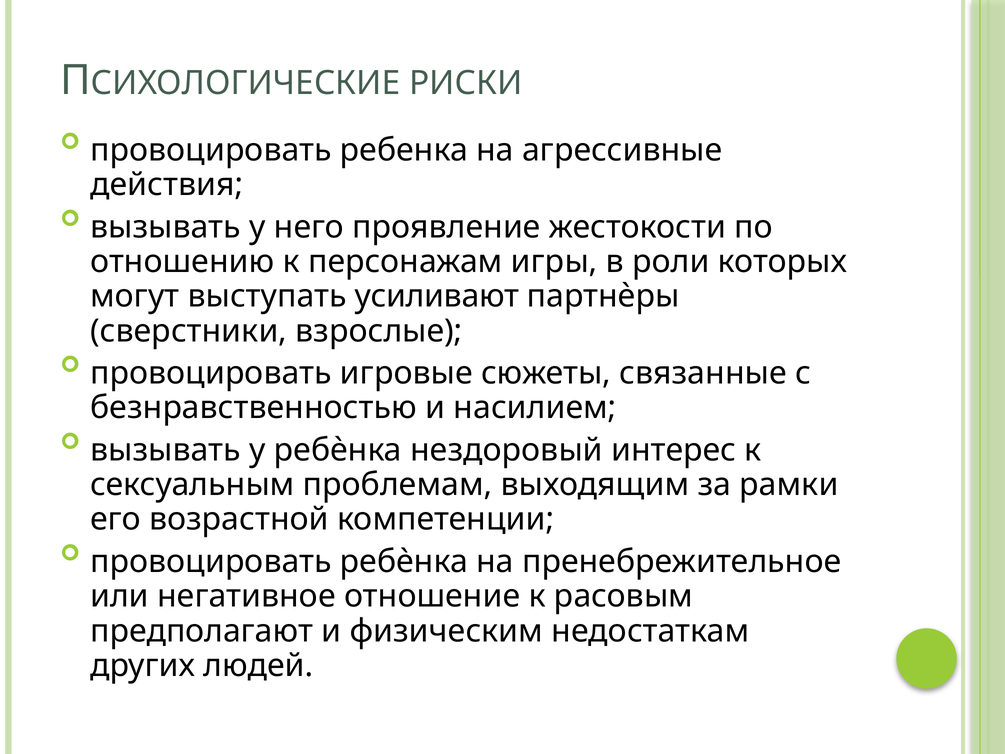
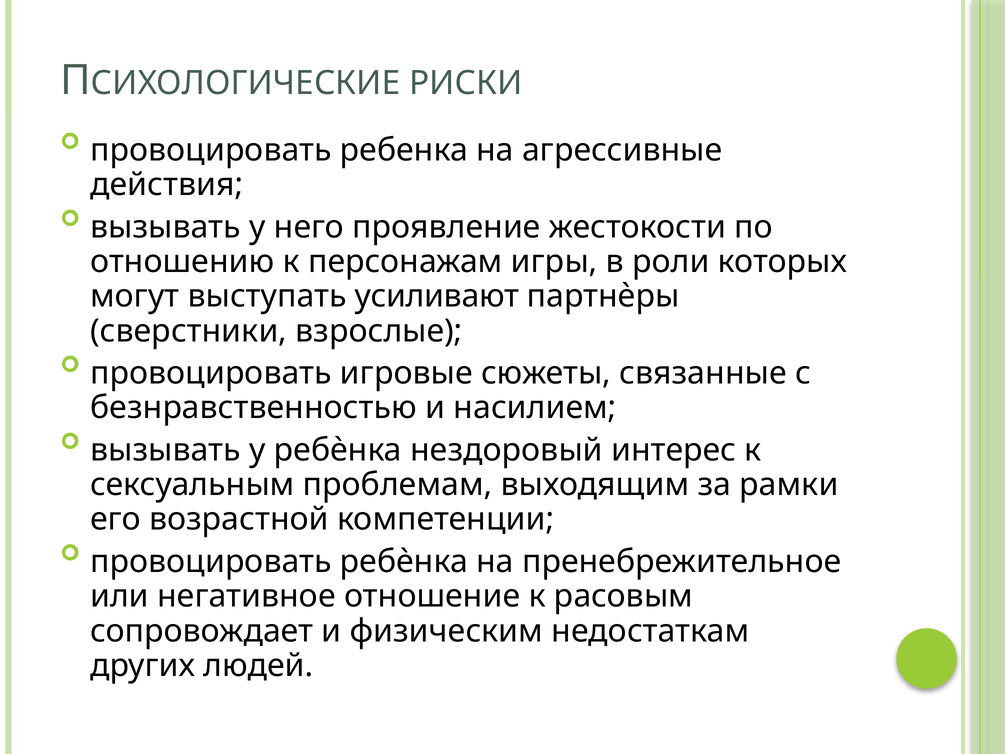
предполагают: предполагают -> сопровождает (202, 631)
